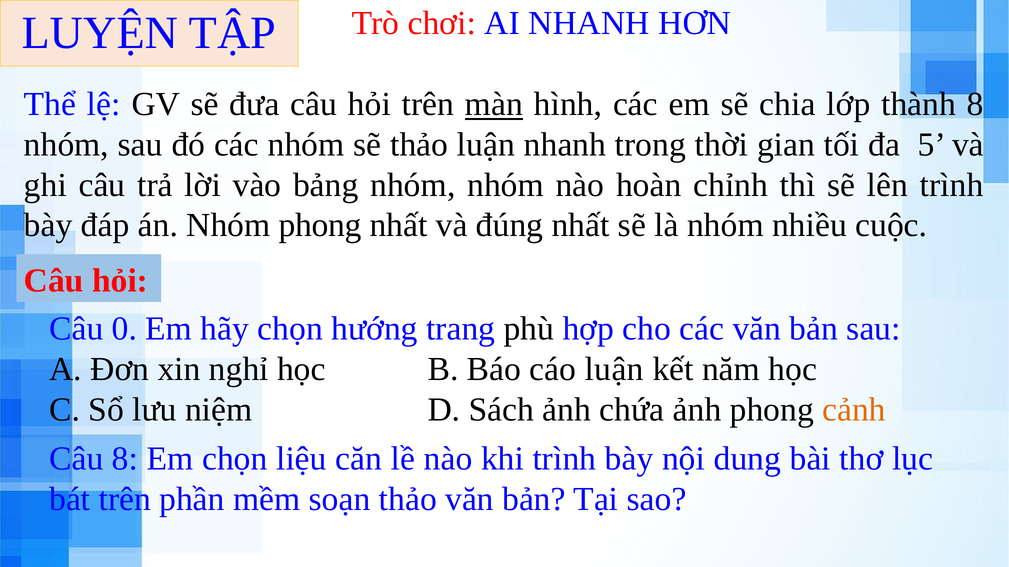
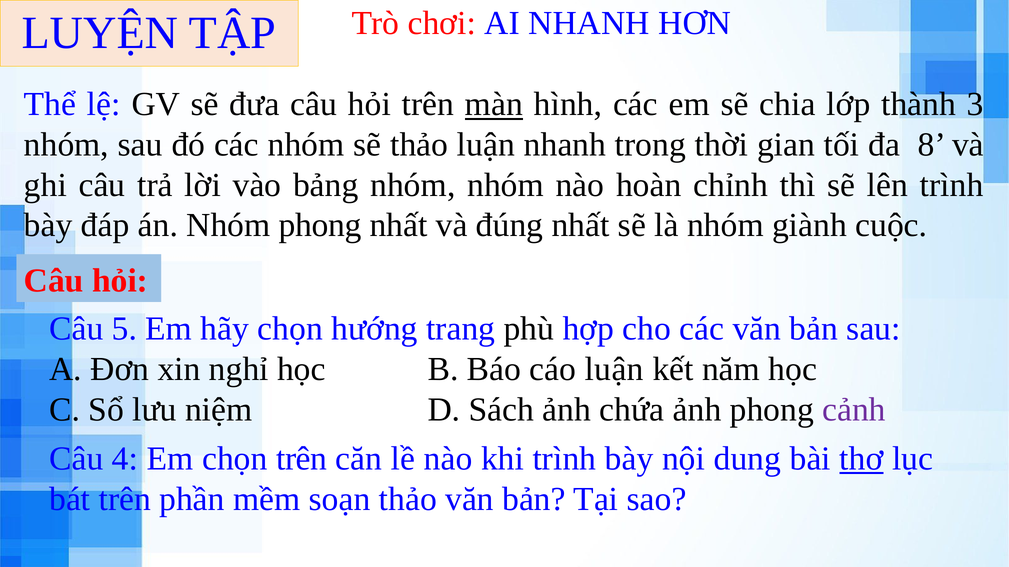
thành 8: 8 -> 3 (975, 104)
5: 5 -> 8 (932, 145)
nhiều: nhiều -> giành (809, 226)
0: 0 -> 5 (124, 329)
cảnh colour: orange -> purple (854, 410)
Câu 8: 8 -> 4 (125, 459)
chọn liệu: liệu -> trên (302, 459)
thơ underline: none -> present (861, 459)
